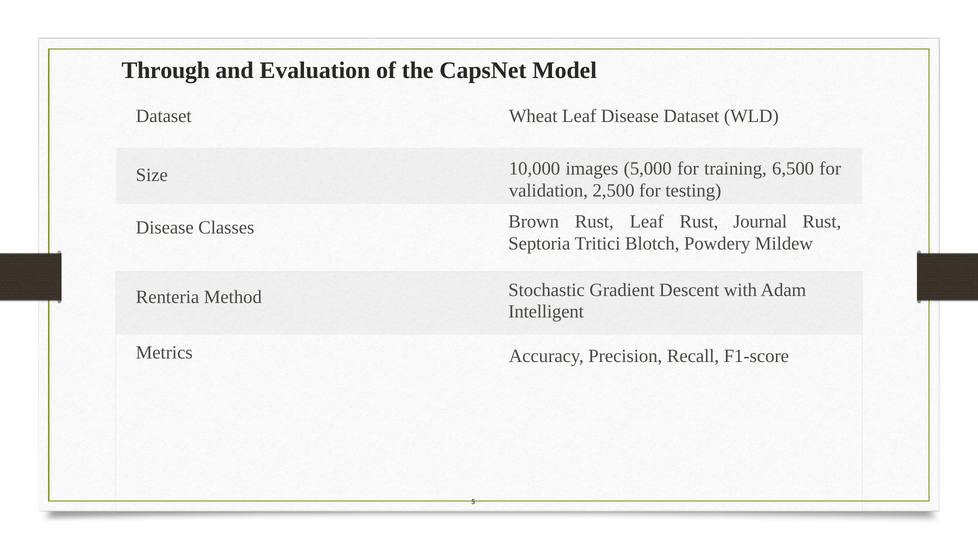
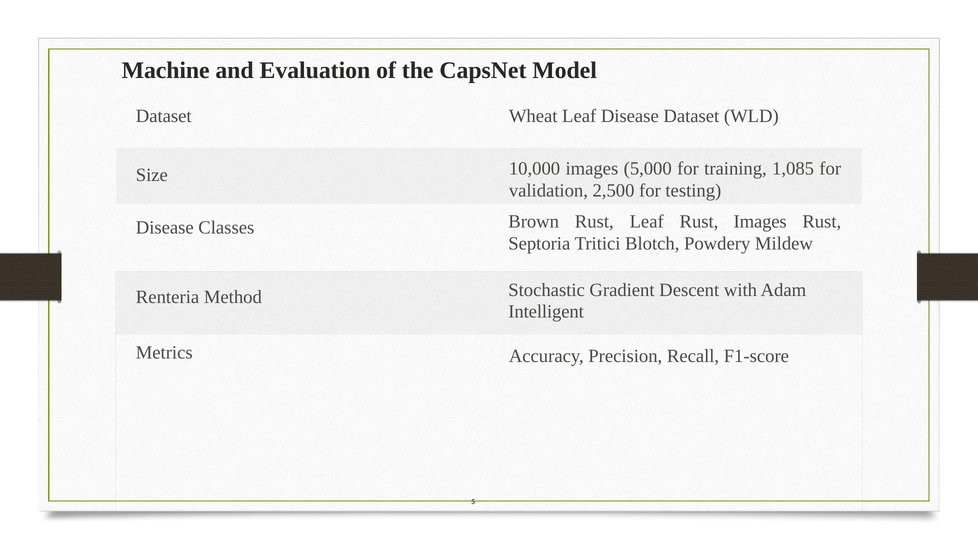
Through: Through -> Machine (166, 70)
6,500: 6,500 -> 1,085 (793, 169)
Rust Journal: Journal -> Images (760, 222)
